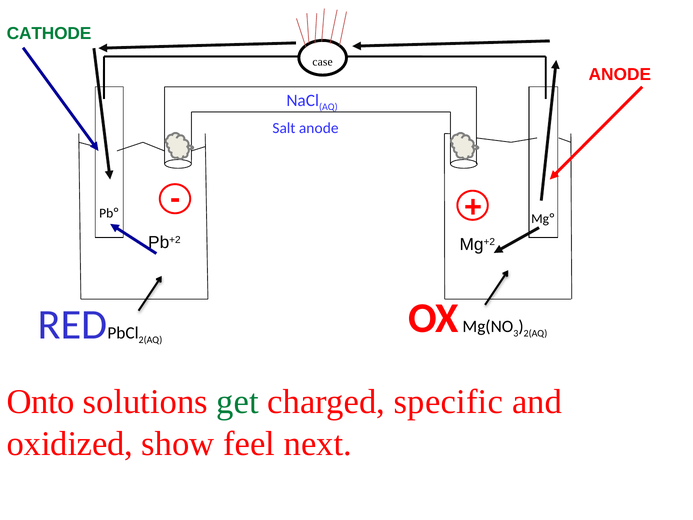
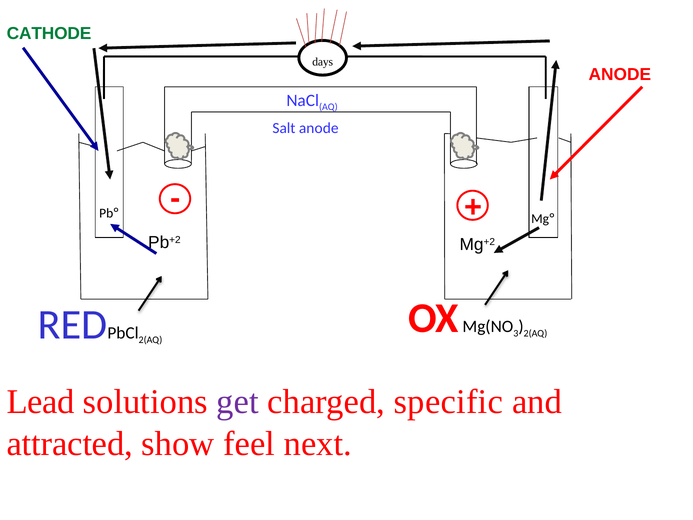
case: case -> days (323, 62)
Onto: Onto -> Lead (41, 402)
get colour: green -> purple (238, 402)
oxidized: oxidized -> attracted (70, 443)
